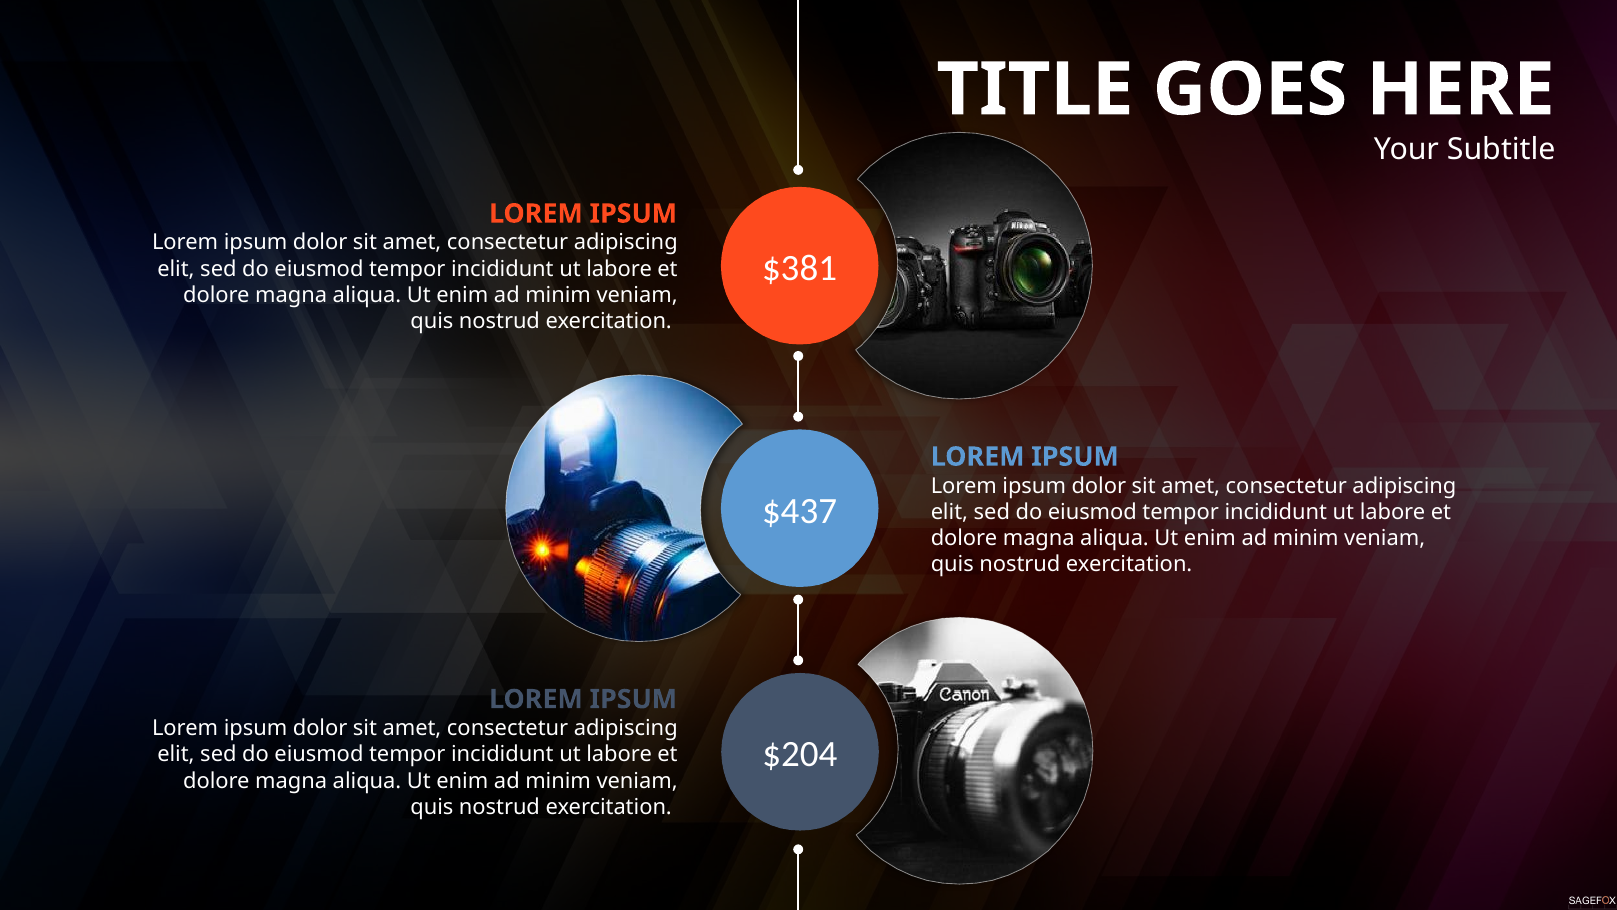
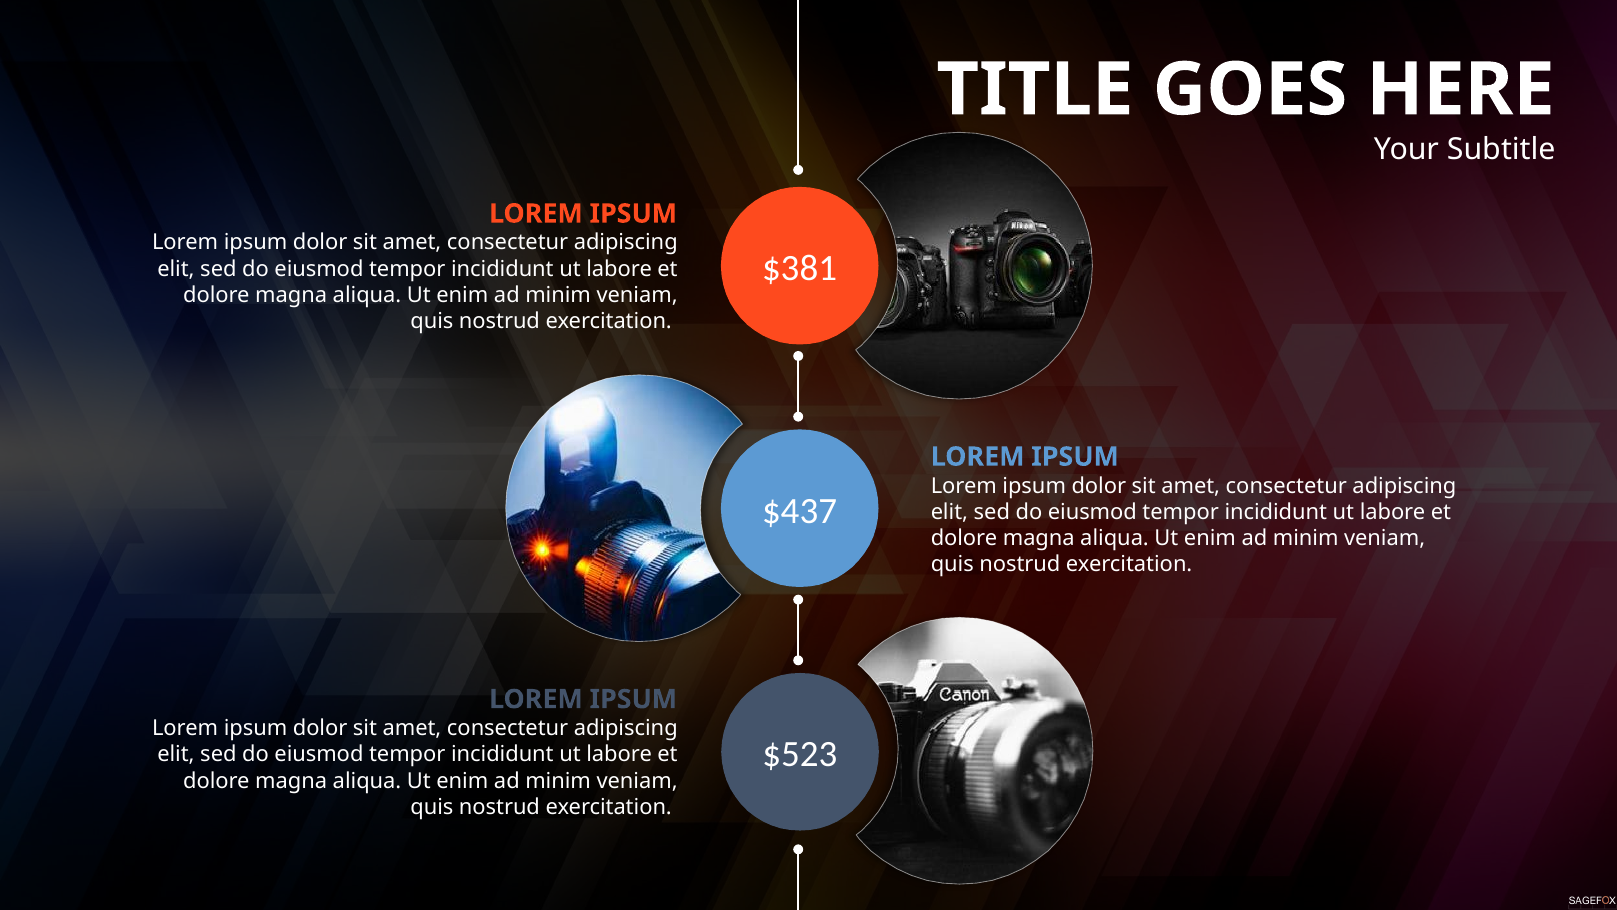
$204: $204 -> $523 (800, 754)
